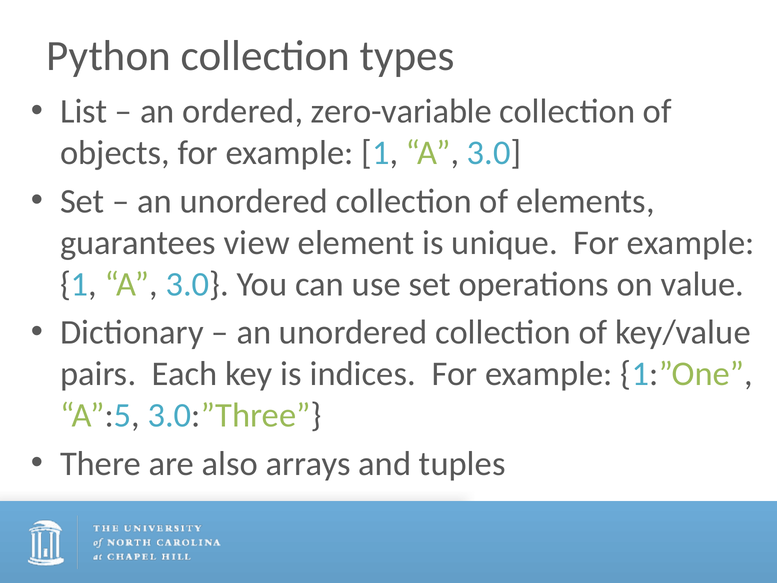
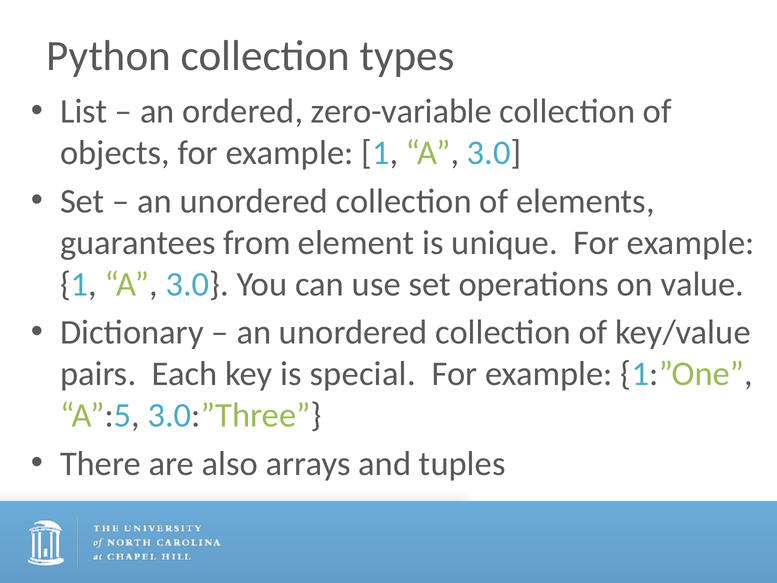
view: view -> from (257, 243)
indices: indices -> special (363, 374)
